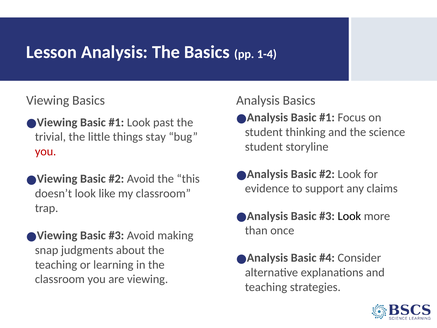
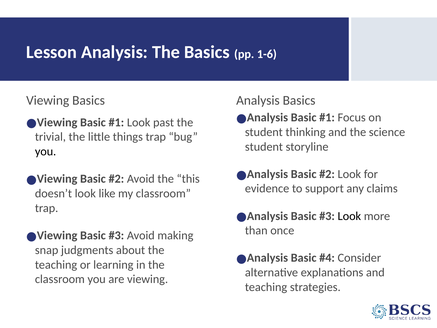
1-4: 1-4 -> 1-6 (267, 54)
things stay: stay -> trap (156, 137)
you colour: red -> black (46, 151)
